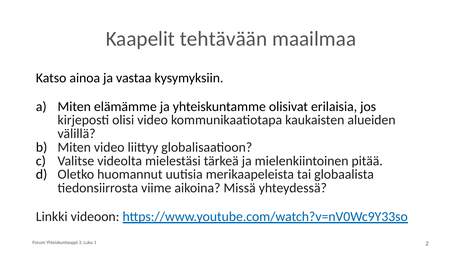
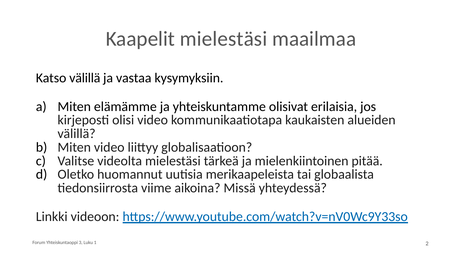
Kaapelit tehtävään: tehtävään -> mielestäsi (224, 39)
Katso ainoa: ainoa -> välillä (85, 78)
